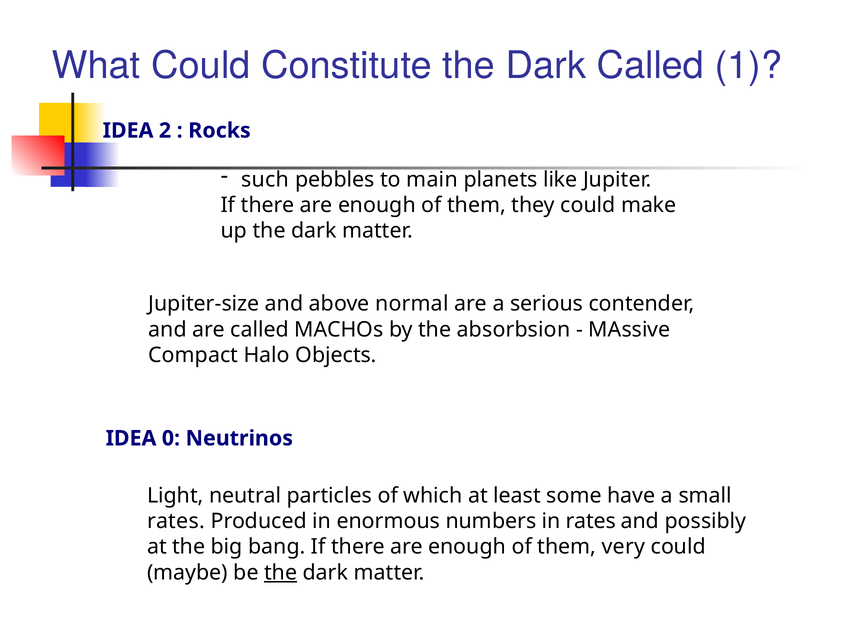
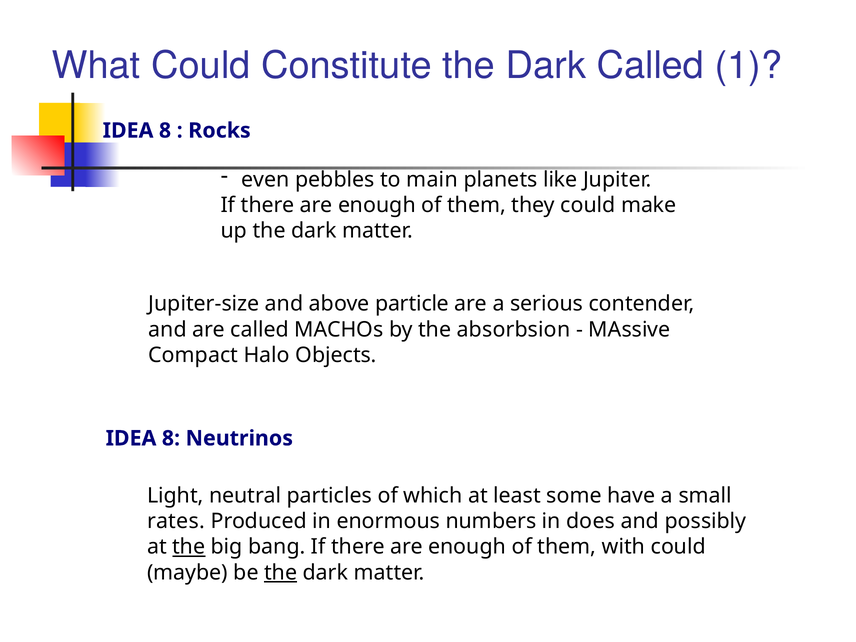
2: 2 -> 8 (165, 131)
such: such -> even (265, 179)
normal: normal -> particle (412, 304)
0: 0 -> 8 (171, 438)
in rates: rates -> does (591, 521)
the underline: none -> present (189, 547)
very: very -> with (623, 547)
